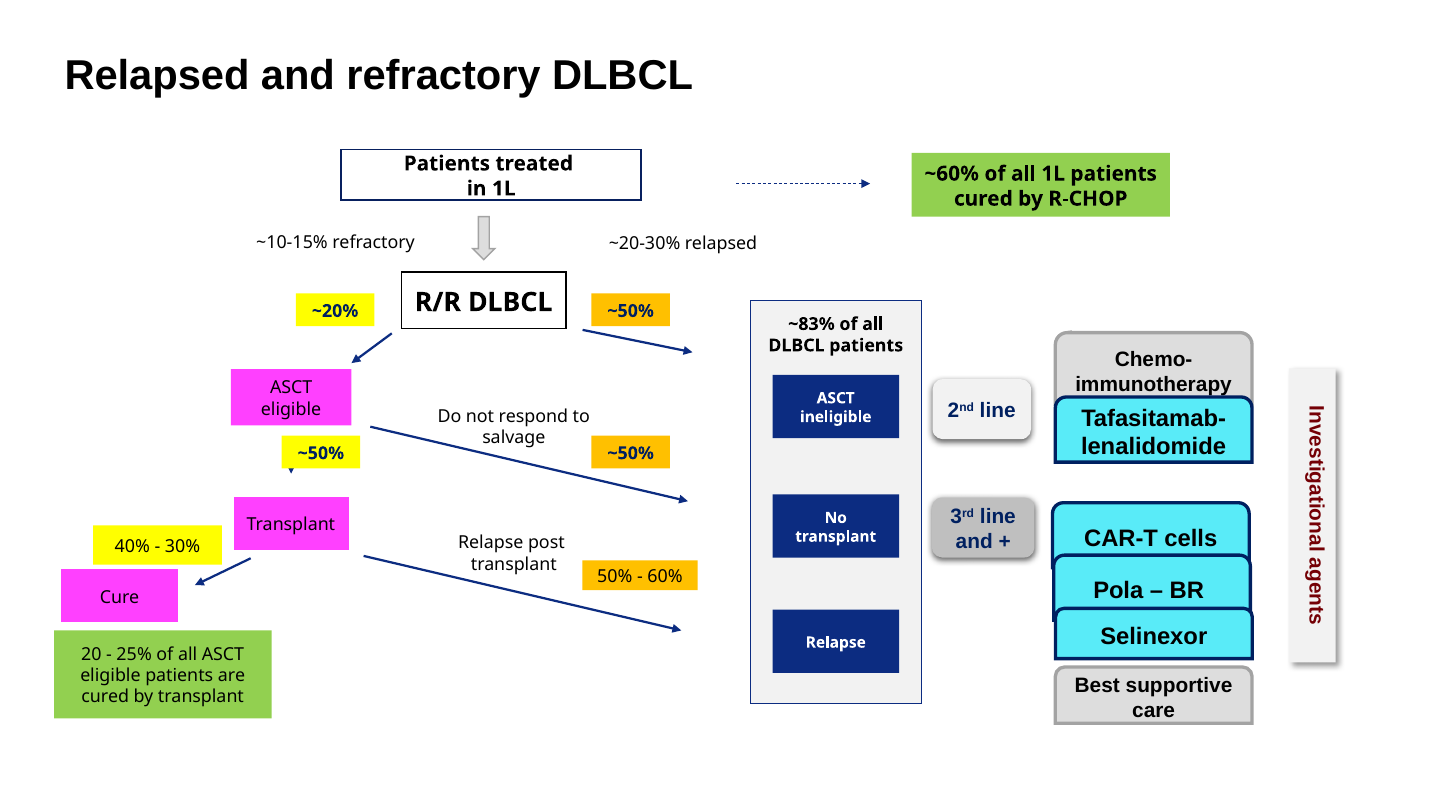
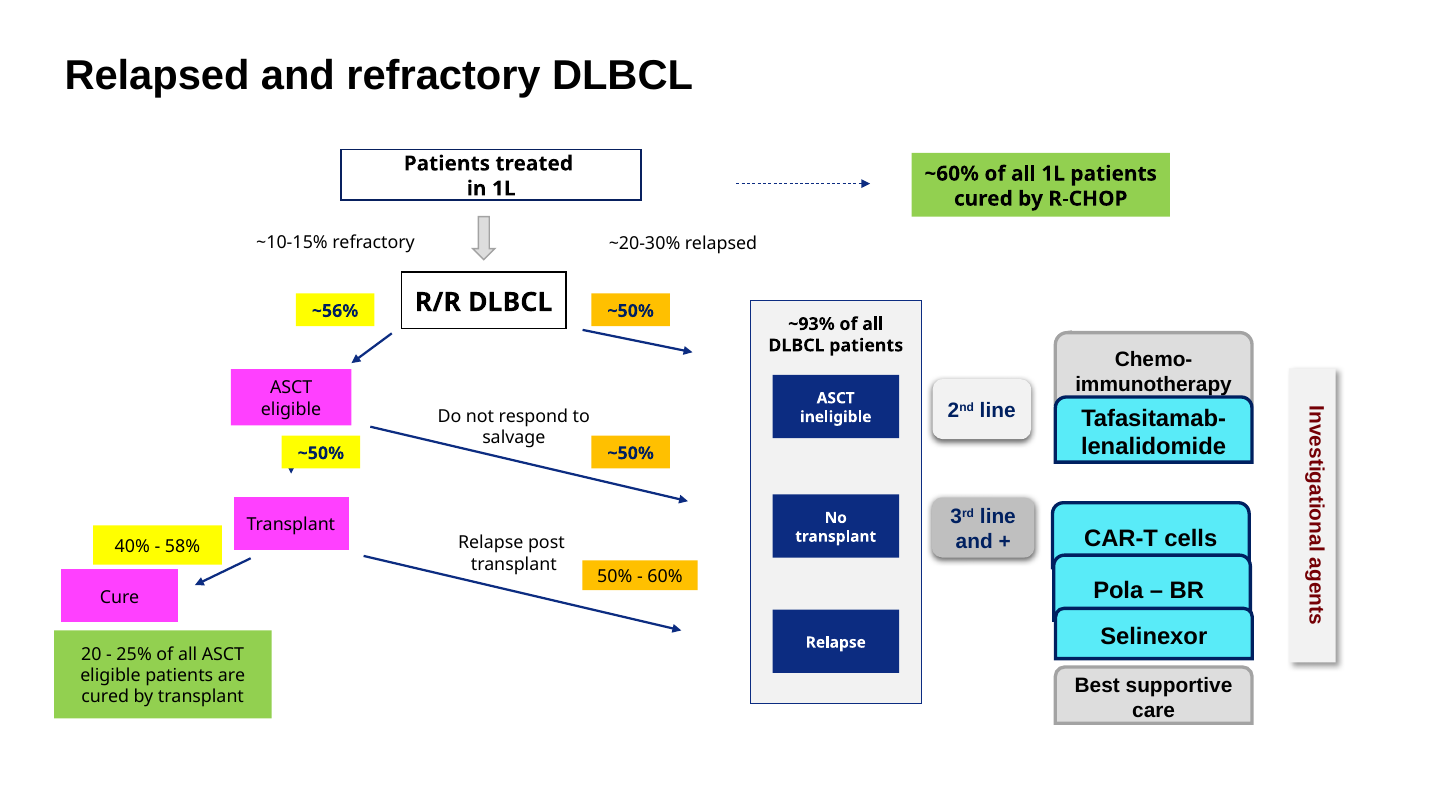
~20%: ~20% -> ~56% (335, 311)
~83%: ~83% -> ~93% (811, 324)
30%: 30% -> 58% (183, 546)
